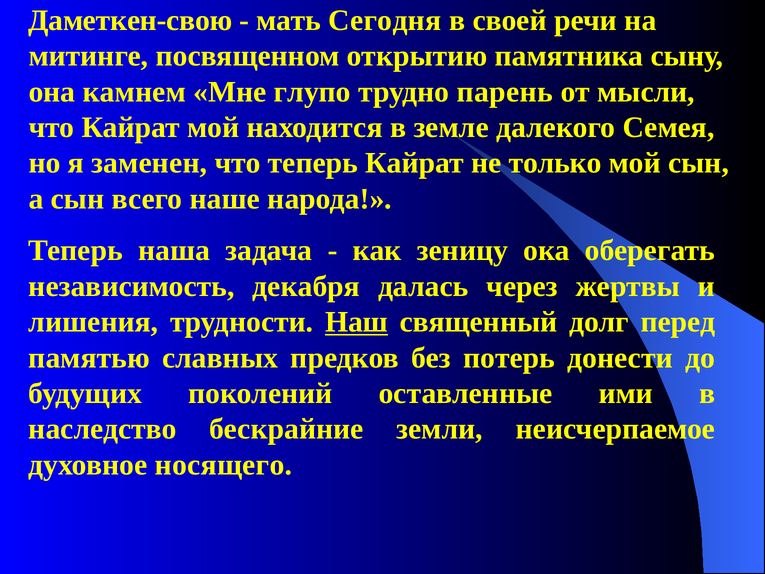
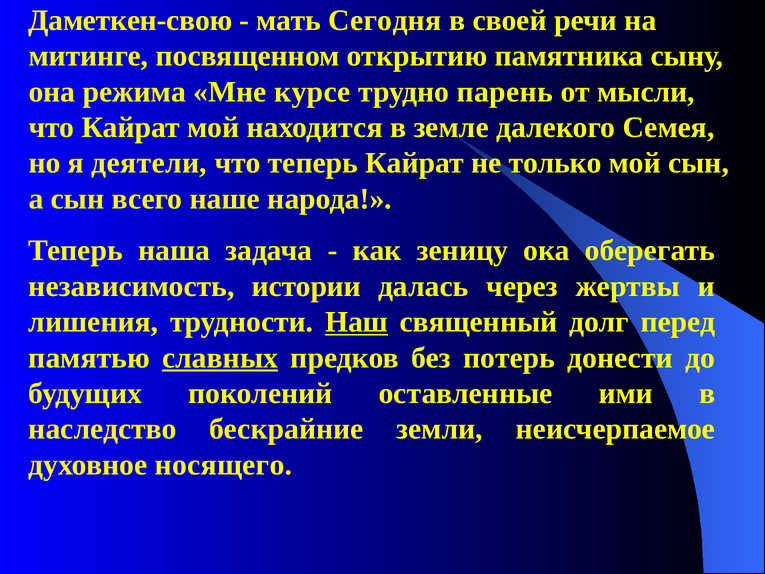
камнем: камнем -> режима (134, 92)
глупо: глупо -> курсе (312, 92)
заменен: заменен -> деятели (149, 163)
декабря: декабря -> истории (306, 286)
славных underline: none -> present (220, 358)
